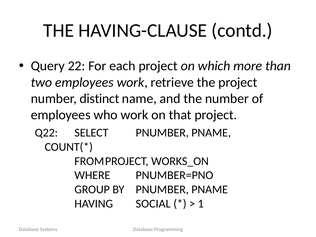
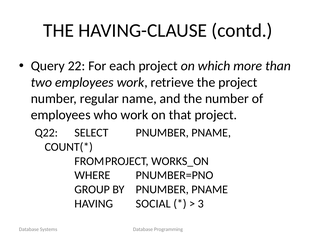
distinct: distinct -> regular (99, 99)
1: 1 -> 3 (201, 204)
